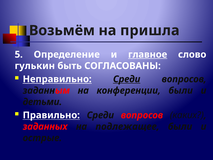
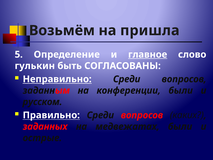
Среди underline: present -> none (127, 79)
детьми: детьми -> русском (42, 102)
подлежащее: подлежащее -> медвежатах (127, 126)
